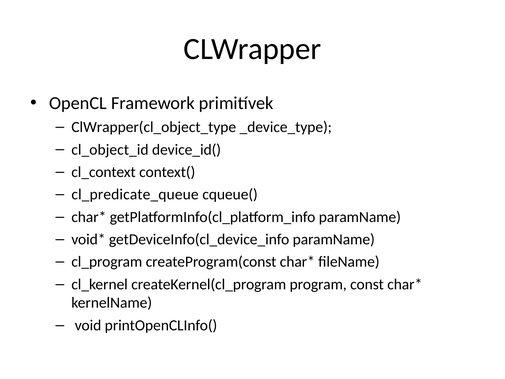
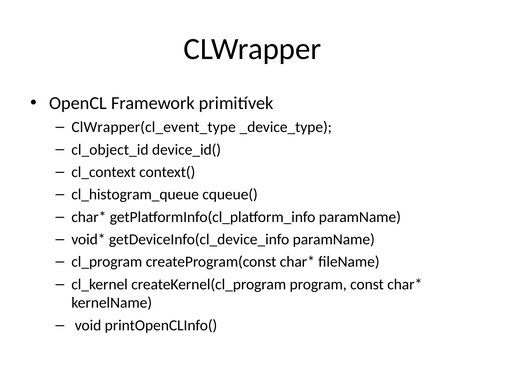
ClWrapper(cl_object_type: ClWrapper(cl_object_type -> ClWrapper(cl_event_type (154, 127)
cl_predicate_queue: cl_predicate_queue -> cl_histogram_queue (135, 194)
